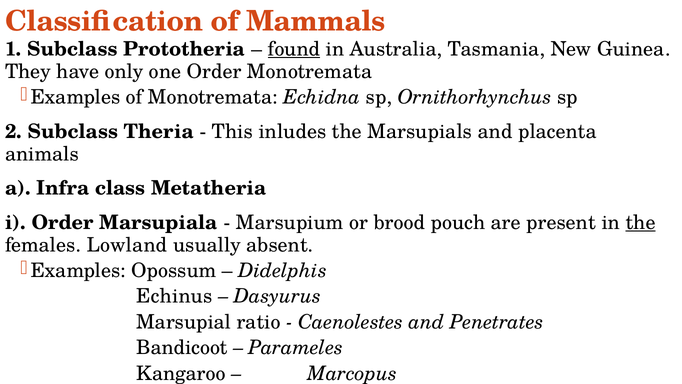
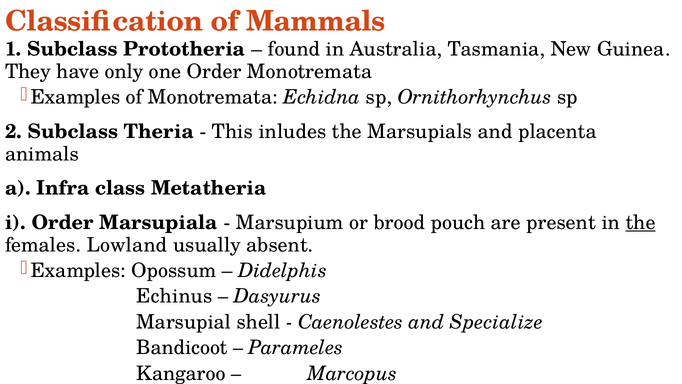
found underline: present -> none (294, 49)
ratio: ratio -> shell (259, 322)
Penetrates: Penetrates -> Specialize (497, 322)
